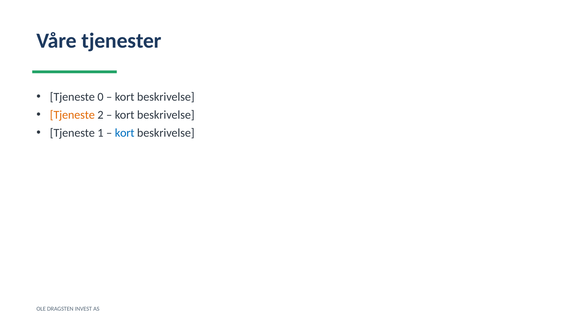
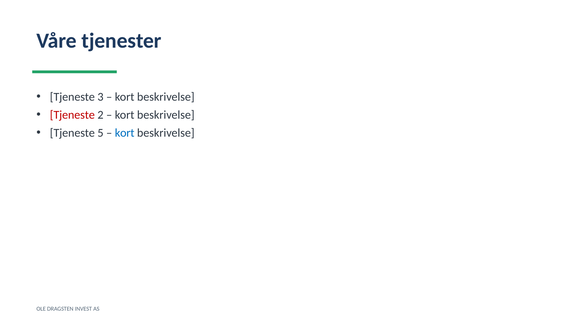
0: 0 -> 3 (100, 97)
Tjeneste colour: orange -> red (72, 115)
1: 1 -> 5 (100, 133)
